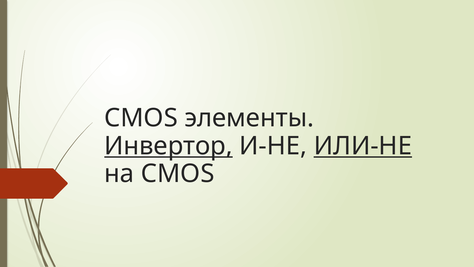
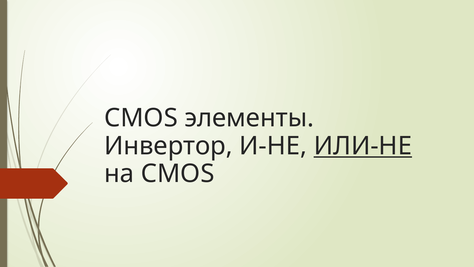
Инвертор underline: present -> none (168, 146)
